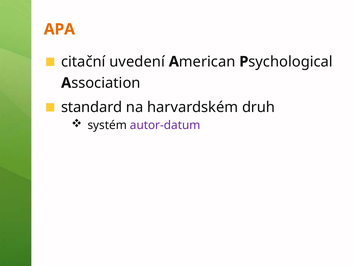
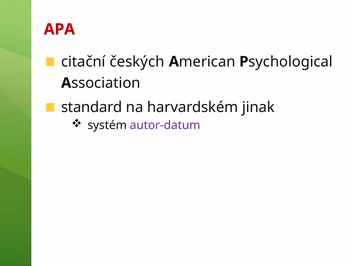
APA colour: orange -> red (59, 29)
uvedení: uvedení -> českých (137, 62)
druh: druh -> jinak (258, 107)
